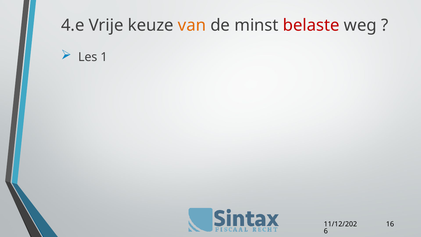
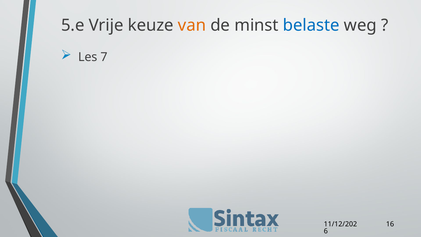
4.e: 4.e -> 5.e (73, 25)
belaste colour: red -> blue (311, 25)
1: 1 -> 7 (104, 57)
